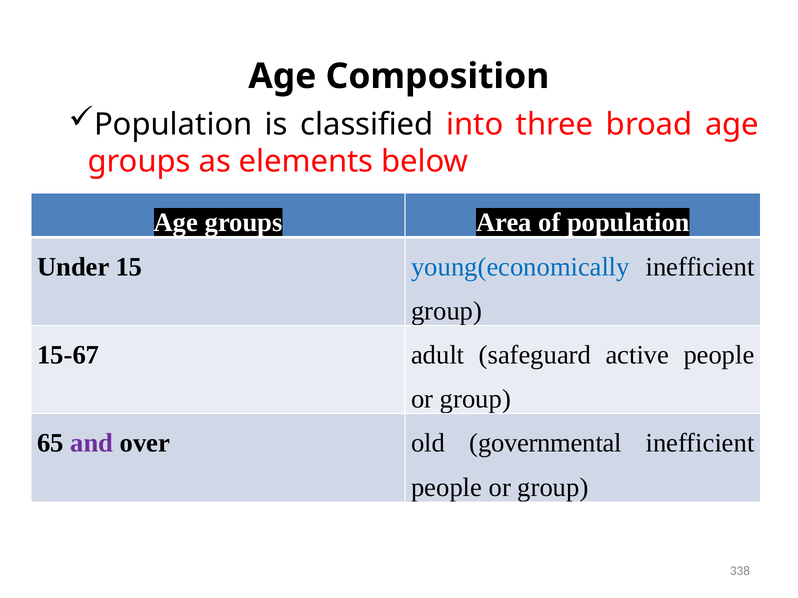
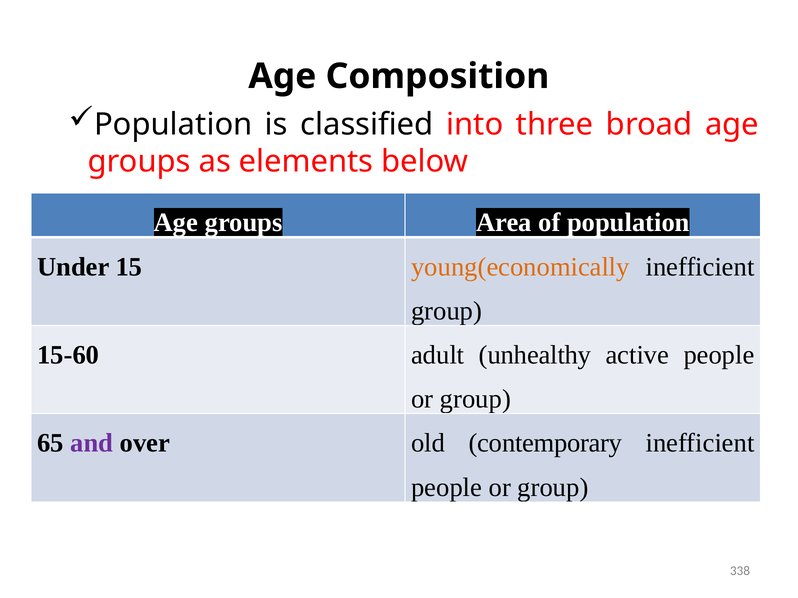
young(economically colour: blue -> orange (520, 267)
15-67: 15-67 -> 15-60 (68, 355)
safeguard: safeguard -> unhealthy (535, 355)
governmental: governmental -> contemporary (546, 444)
